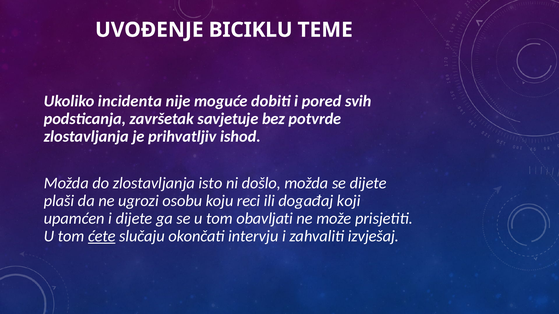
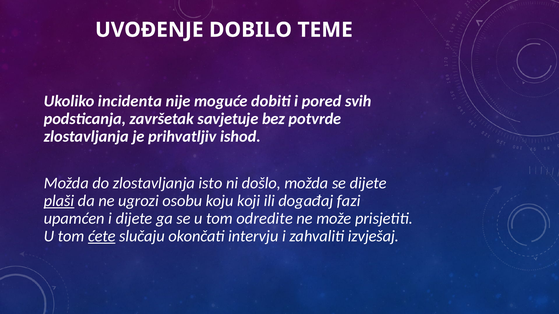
BICIKLU: BICIKLU -> DOBILO (250, 30)
plaši underline: none -> present (59, 201)
reci: reci -> koji (249, 201)
koji: koji -> fazi (349, 201)
obavljati: obavljati -> odredite (265, 219)
